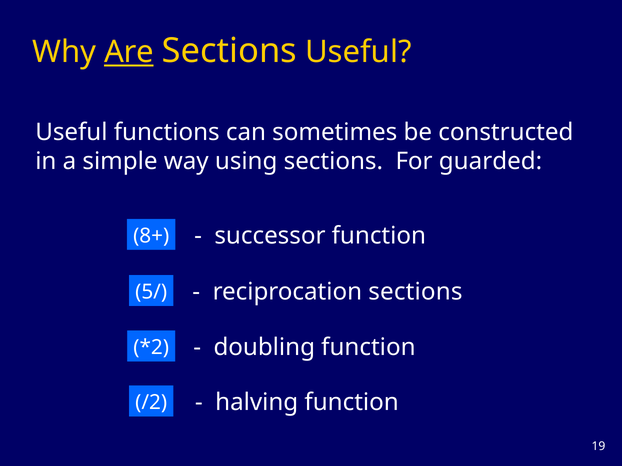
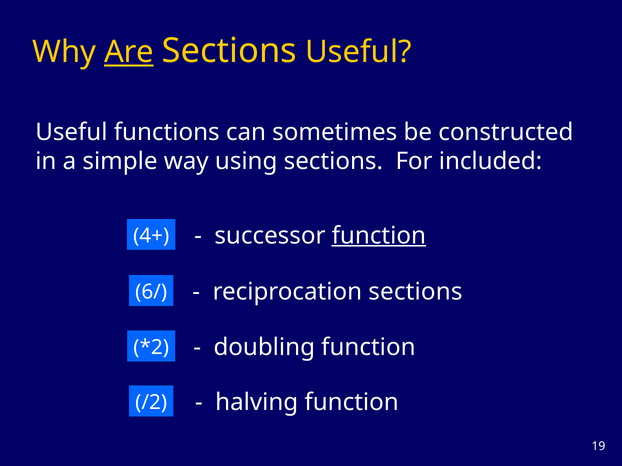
guarded: guarded -> included (491, 162)
function underline: none -> present (379, 236)
8+: 8+ -> 4+ (151, 236)
5/: 5/ -> 6/ (151, 292)
